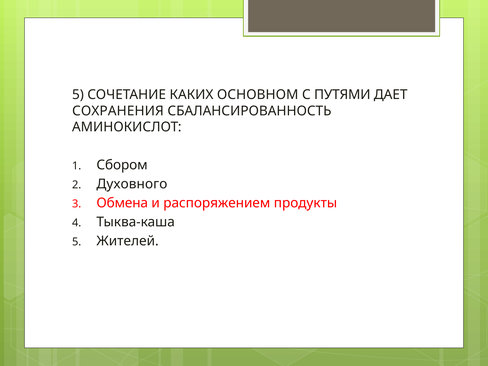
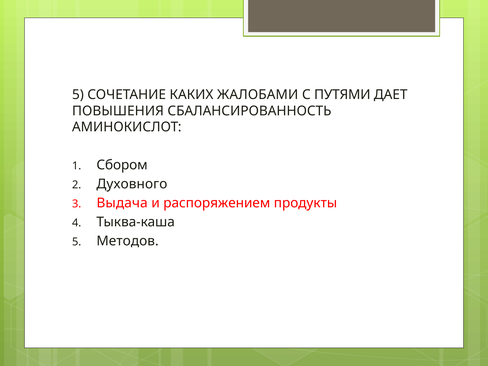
ОСНОВНОМ: ОСНОВНОМ -> ЖАЛОБАМИ (258, 95)
СОХРАНЕНИЯ: СОХРАНЕНИЯ -> ПОВЫШЕНИЯ (118, 111)
Обмена: Обмена -> Выдача (122, 203)
Жителей: Жителей -> Методов (128, 241)
